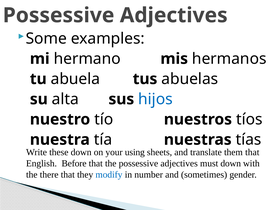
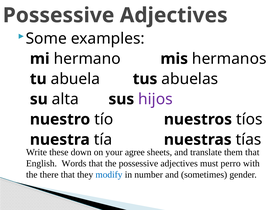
hijos colour: blue -> purple (155, 99)
using: using -> agree (135, 152)
Before: Before -> Words (74, 163)
must down: down -> perro (231, 163)
